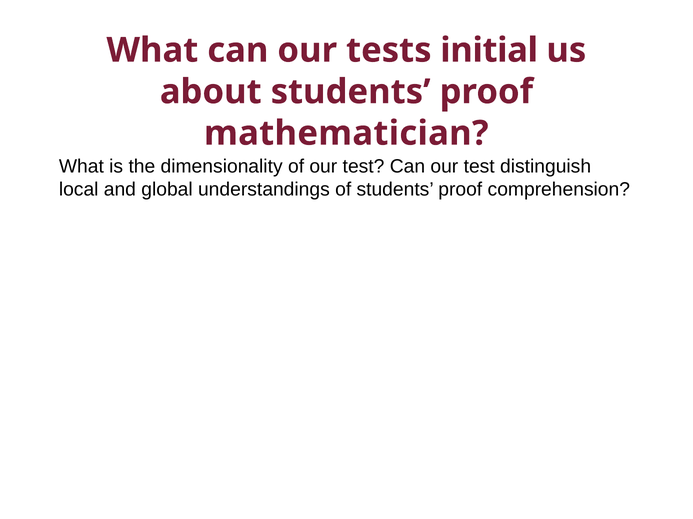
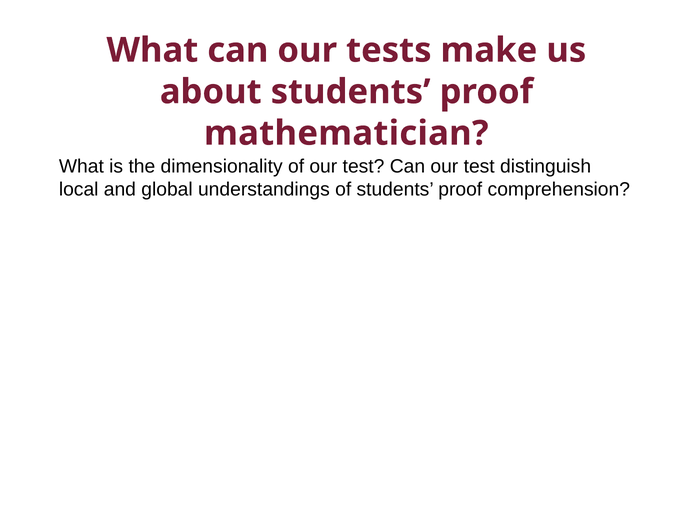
initial: initial -> make (489, 50)
